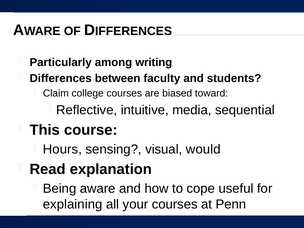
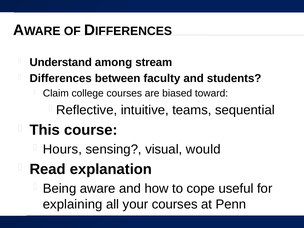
Particularly: Particularly -> Understand (61, 62)
writing: writing -> stream (154, 62)
media: media -> teams (192, 110)
